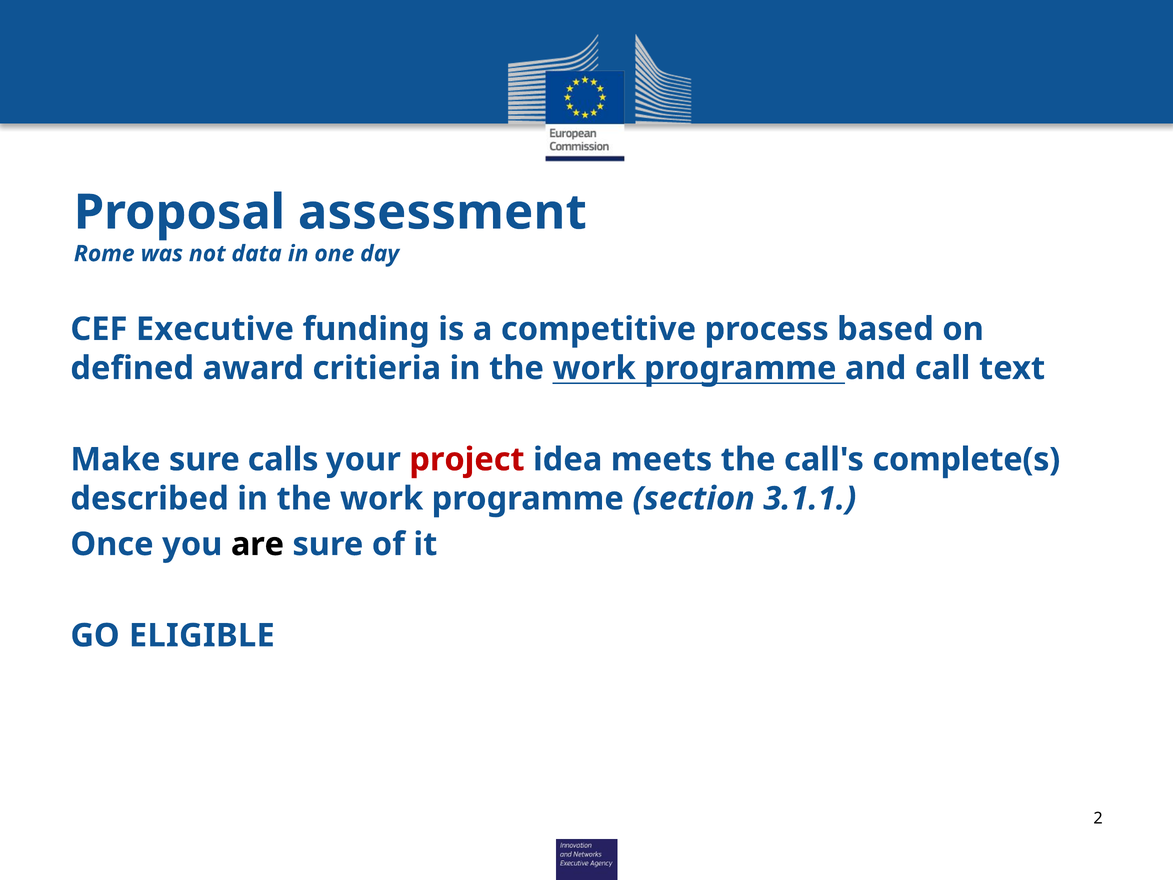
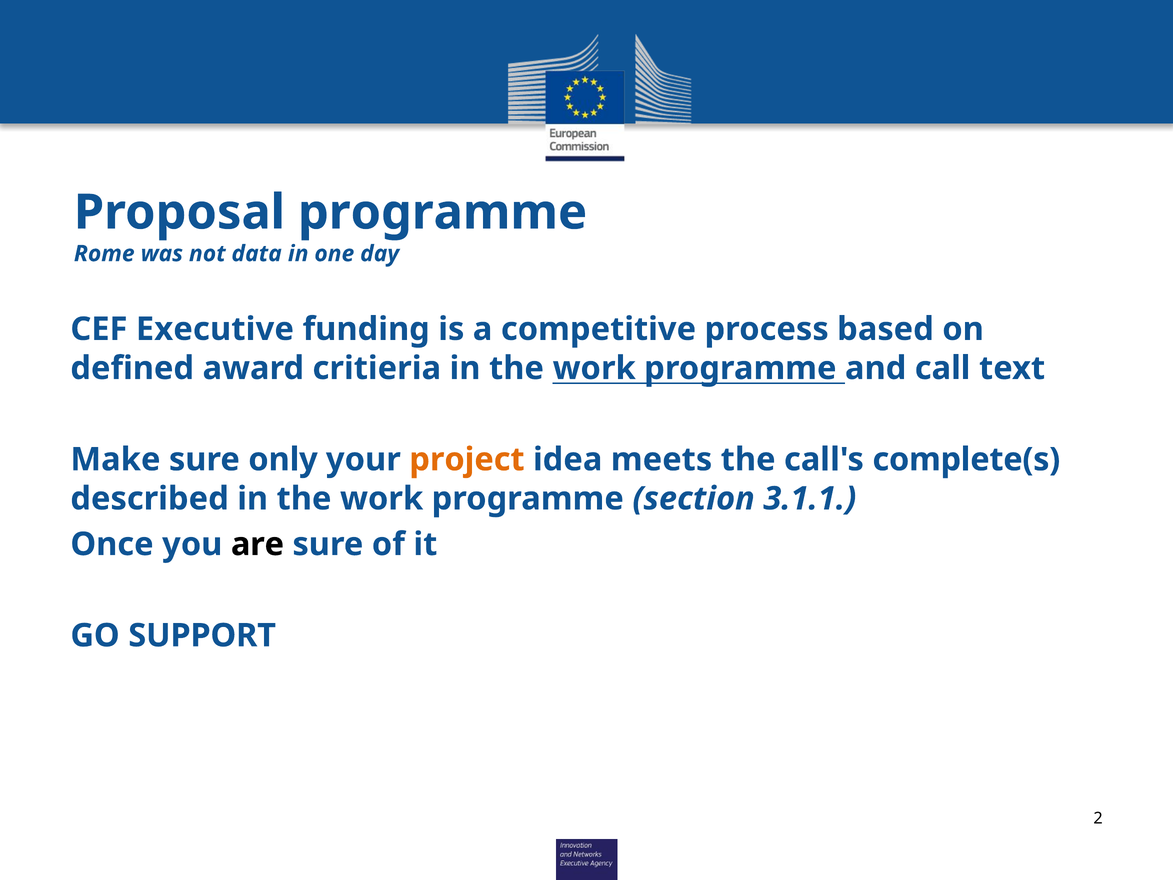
Proposal assessment: assessment -> programme (443, 212)
calls: calls -> only (283, 459)
project colour: red -> orange (467, 459)
ELIGIBLE: ELIGIBLE -> SUPPORT (202, 635)
